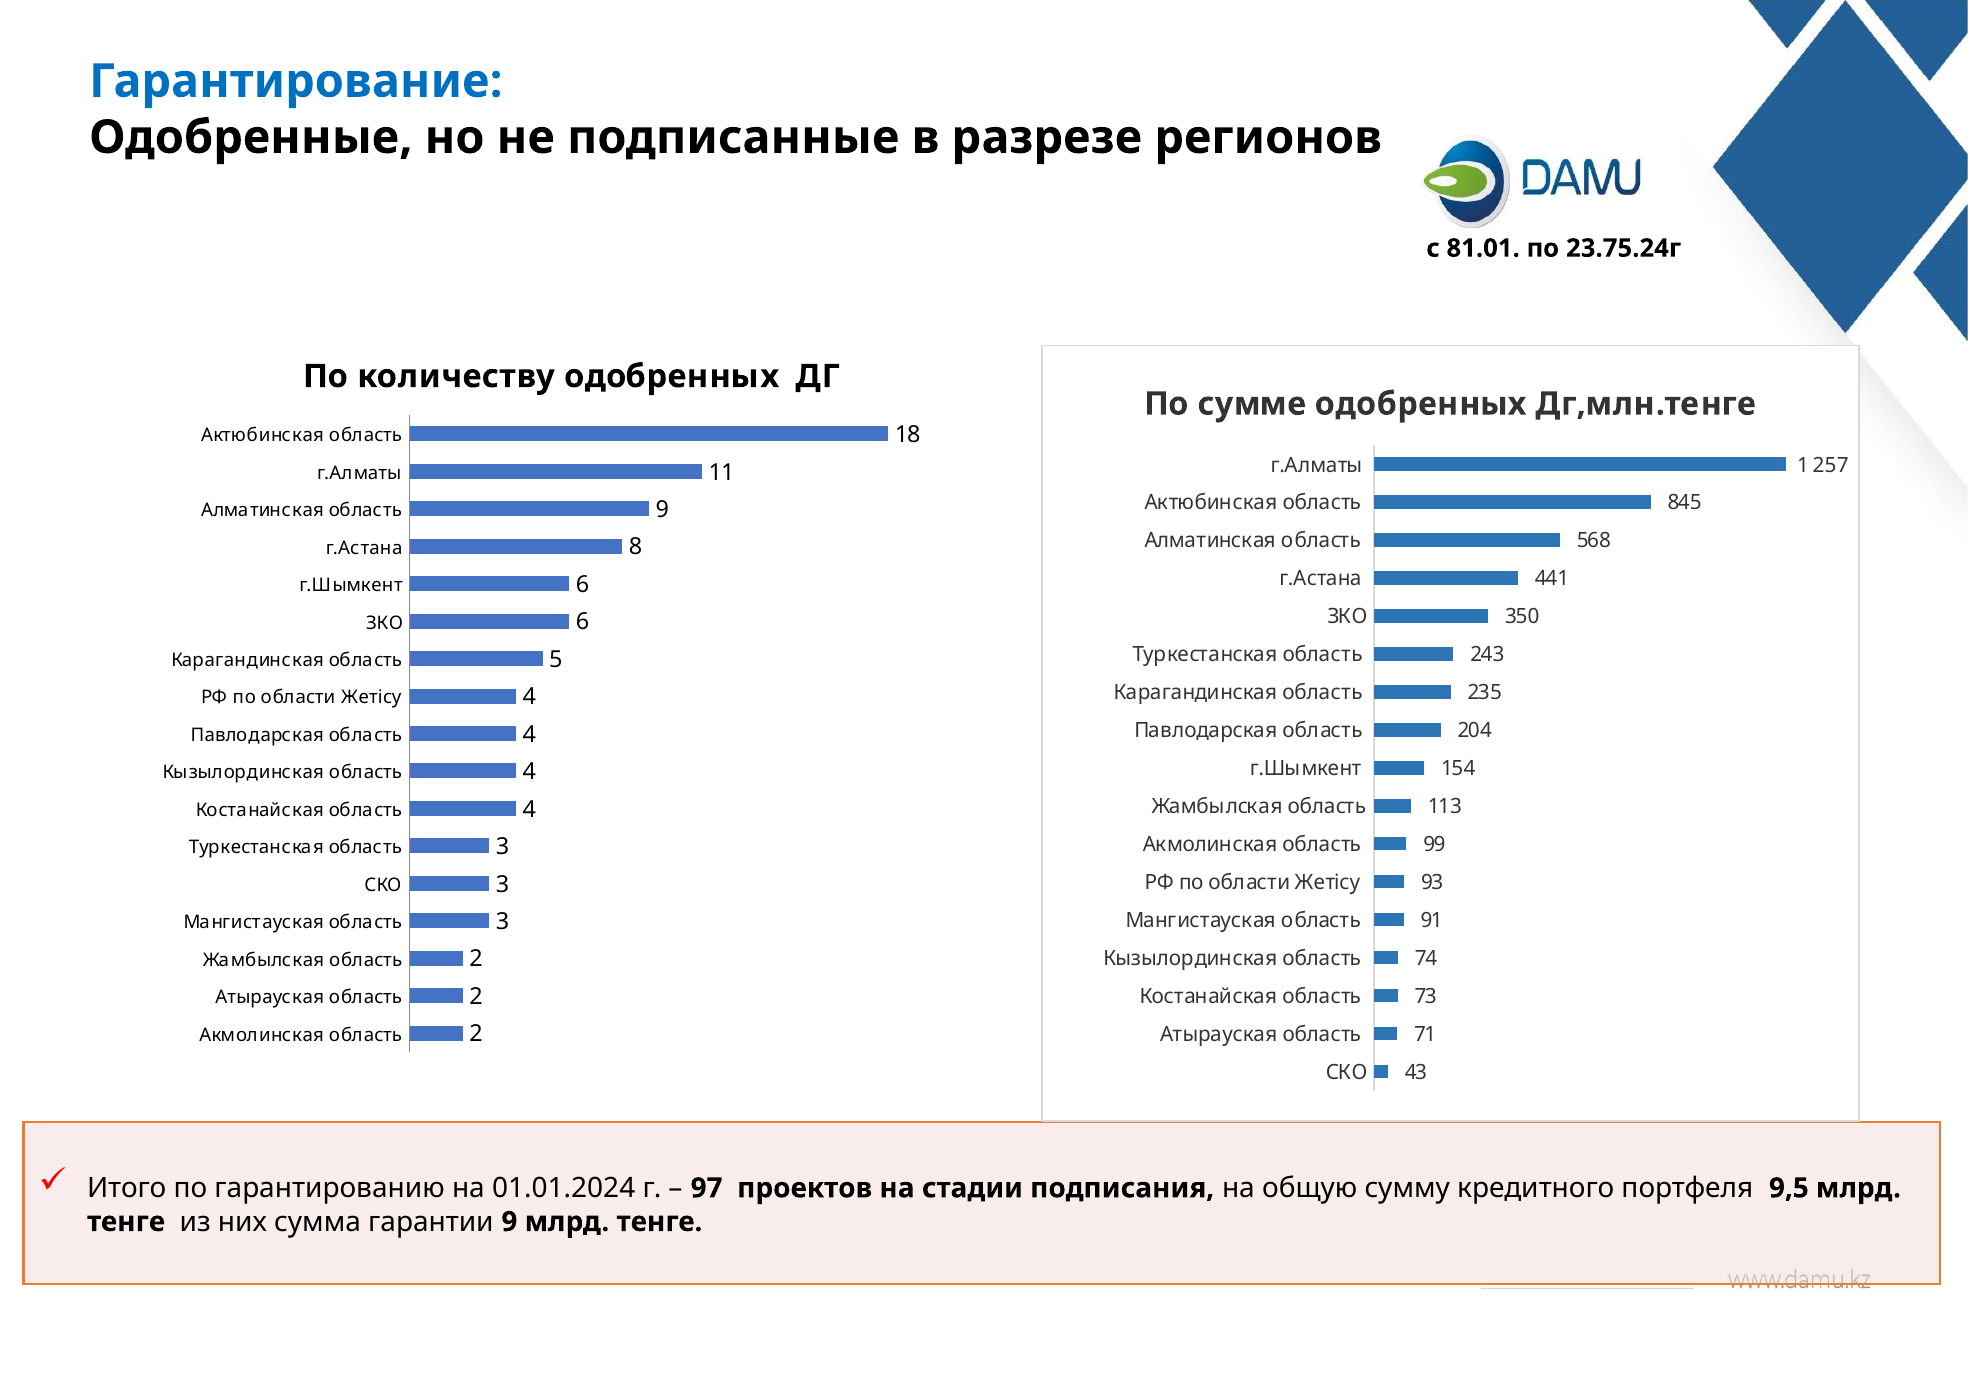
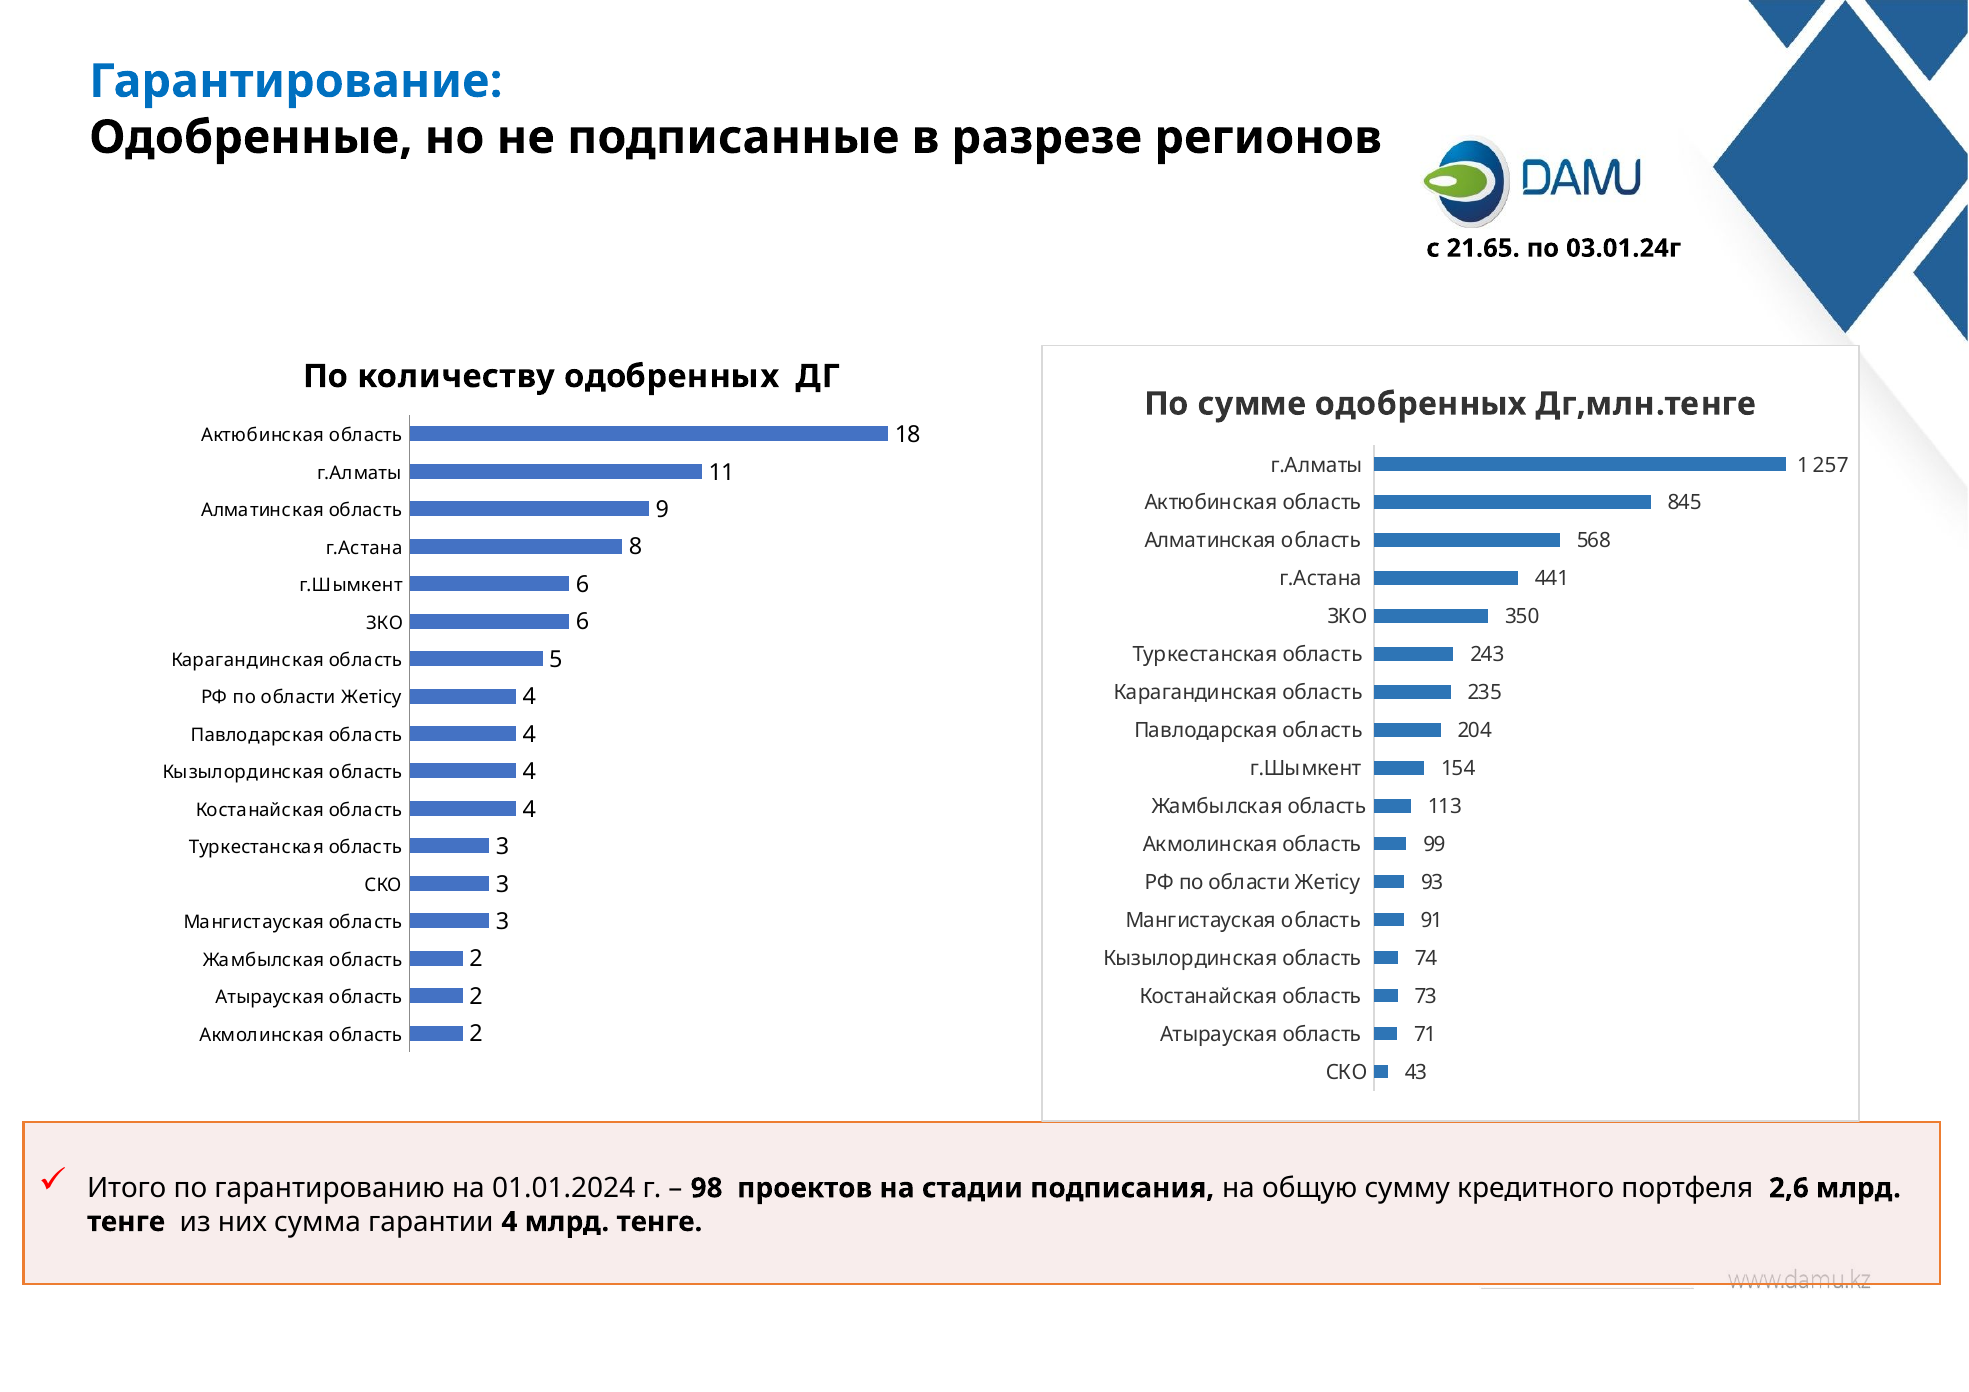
81.01: 81.01 -> 21.65 (1483, 248)
23.75.24г: 23.75.24г -> 03.01.24г (1624, 248)
97: 97 -> 98 (707, 1188)
9,5: 9,5 -> 2,6 (1789, 1188)
гарантии 9: 9 -> 4 (509, 1222)
